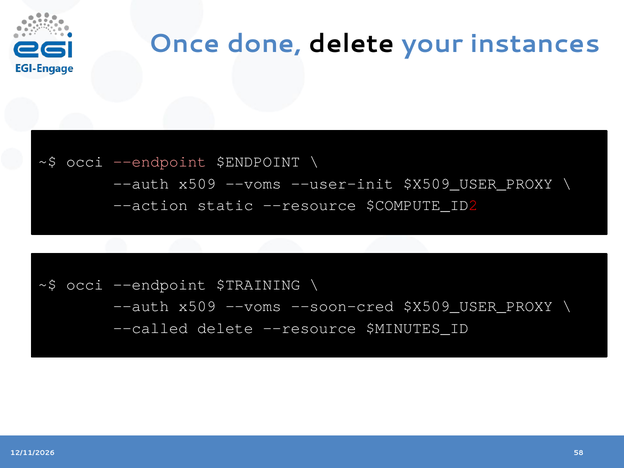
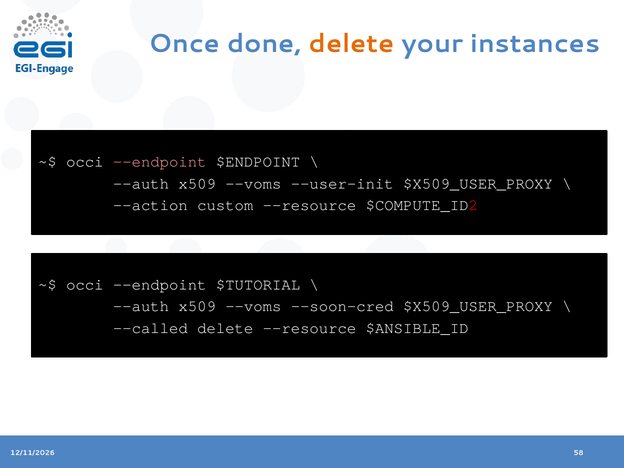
delete colour: black -> orange (352, 44)
static: static -> custom (225, 205)
$TRAINING: $TRAINING -> $TUTORIAL (258, 284)
$MINUTES_ID: $MINUTES_ID -> $ANSIBLE_ID (417, 328)
